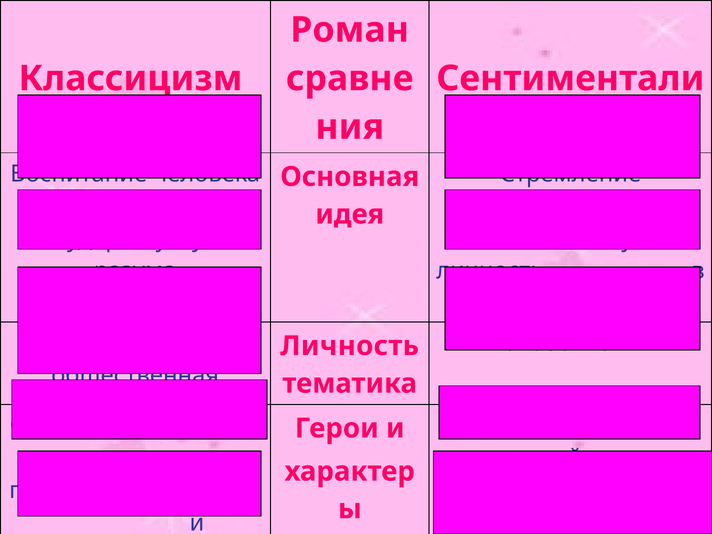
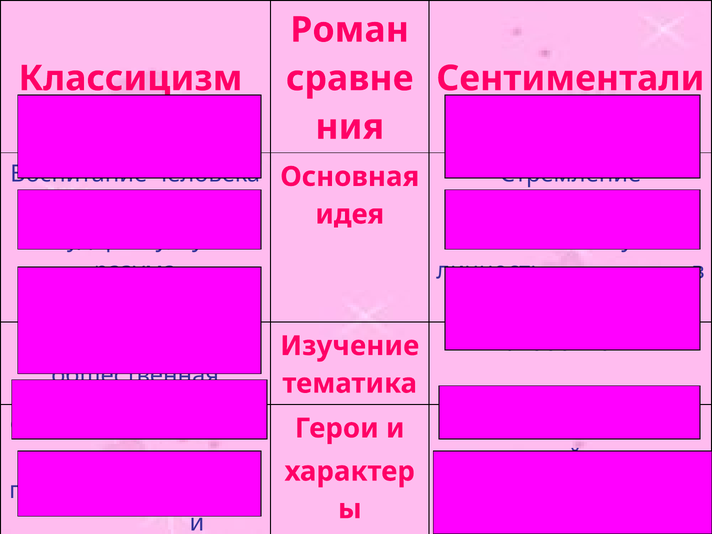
Личность: Личность -> Изучение (350, 346)
